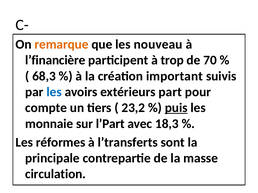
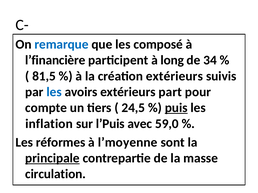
remarque colour: orange -> blue (62, 44)
nouveau: nouveau -> composé (158, 44)
trop: trop -> long (172, 60)
70: 70 -> 34 (210, 60)
68,3: 68,3 -> 81,5 (44, 76)
création important: important -> extérieurs (174, 76)
23,2: 23,2 -> 24,5 (133, 108)
monnaie: monnaie -> inflation (49, 124)
l’Part: l’Part -> l’Puis (110, 124)
18,3: 18,3 -> 59,0 (167, 124)
l’transferts: l’transferts -> l’moyenne (128, 143)
principale underline: none -> present (52, 159)
